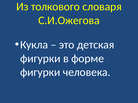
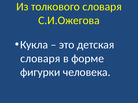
фигурки: фигурки -> словаря (40, 59)
